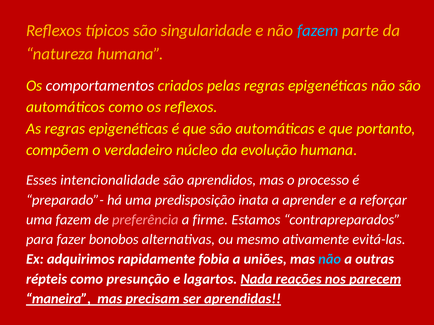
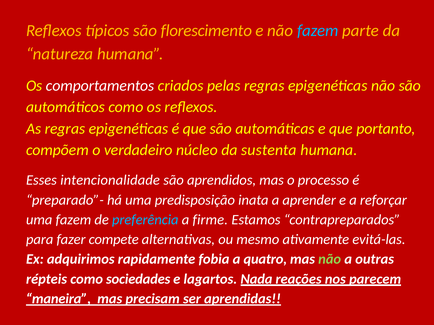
singularidade: singularidade -> florescimento (206, 31)
evolução: evolução -> sustenta (269, 150)
preferência colour: pink -> light blue (145, 220)
bonobos: bonobos -> compete (114, 240)
uniões: uniões -> quatro (265, 260)
não colour: light blue -> light green (330, 260)
presunção: presunção -> sociedades (138, 279)
